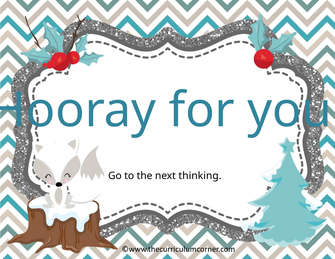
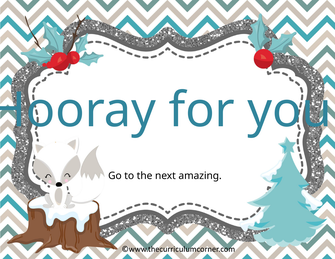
thinking: thinking -> amazing (200, 176)
